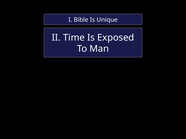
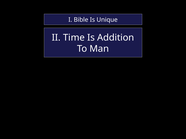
Exposed: Exposed -> Addition (116, 38)
